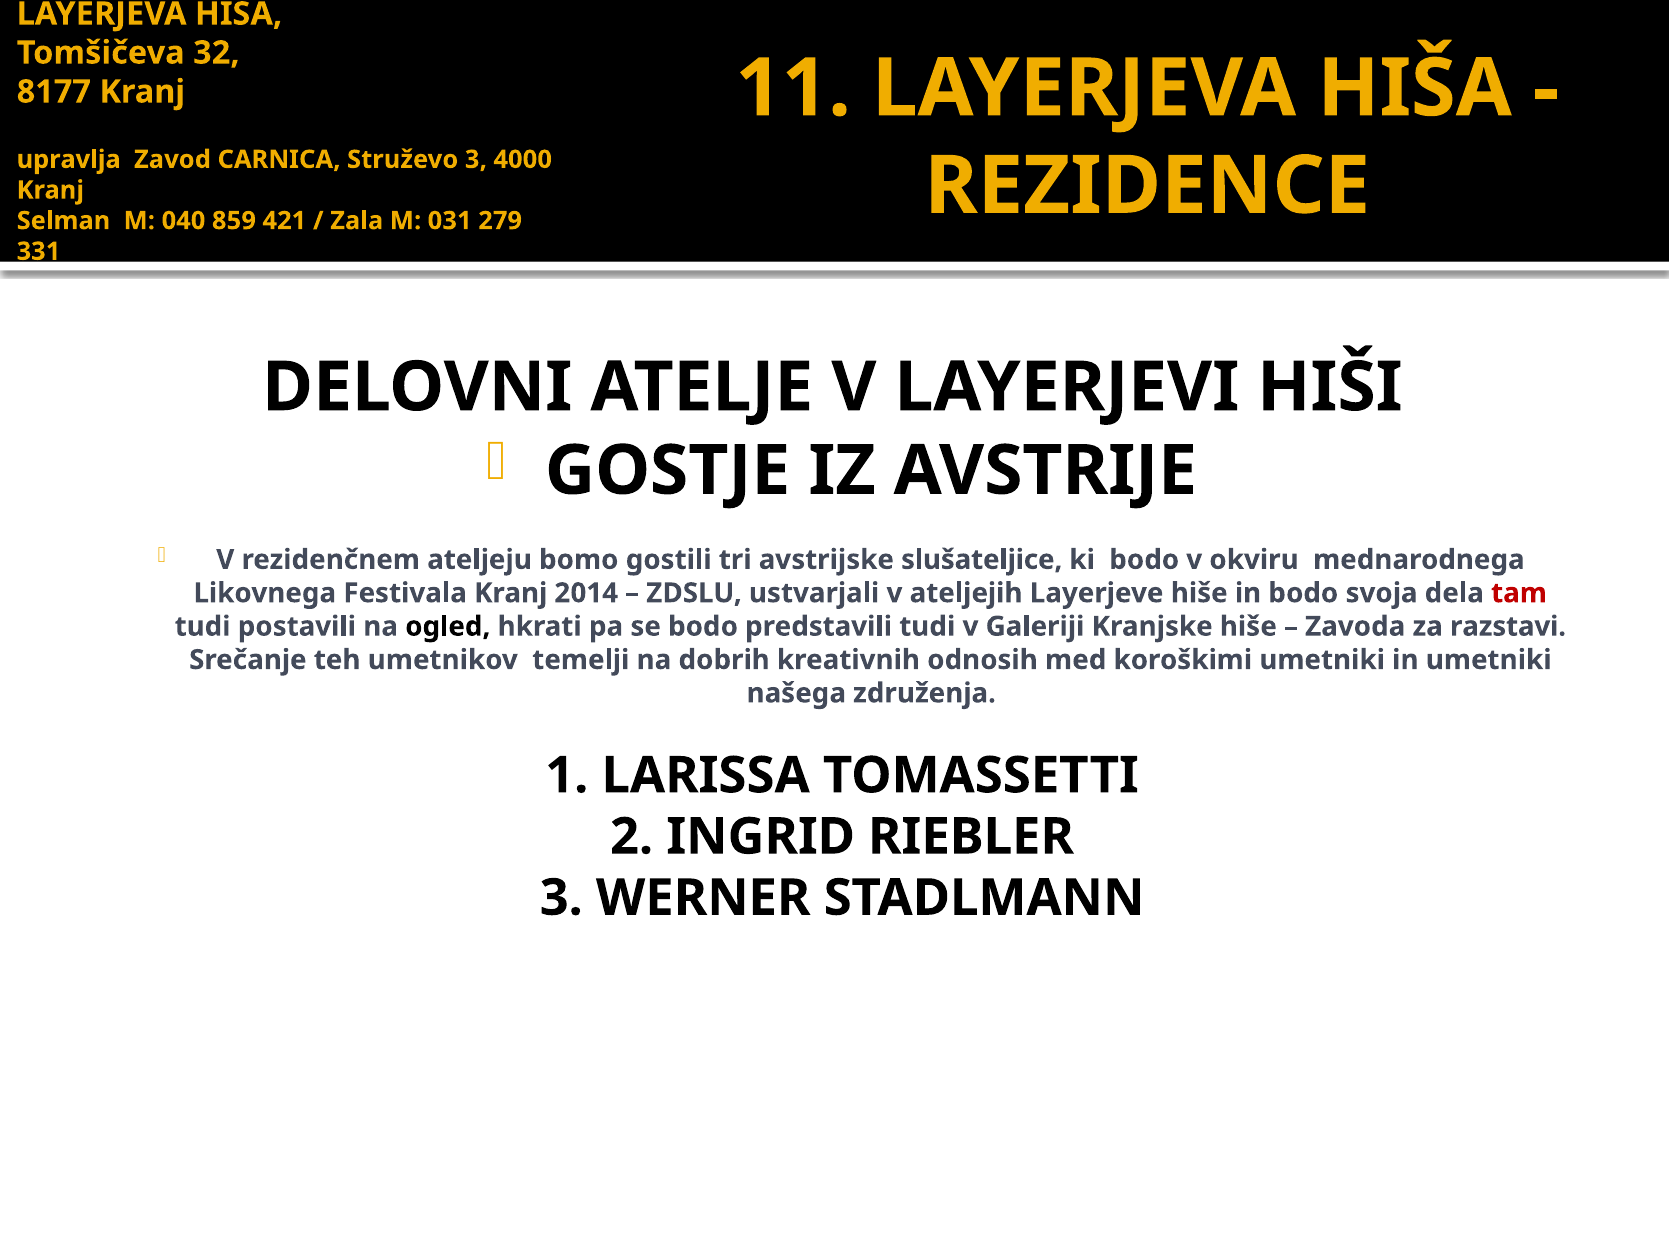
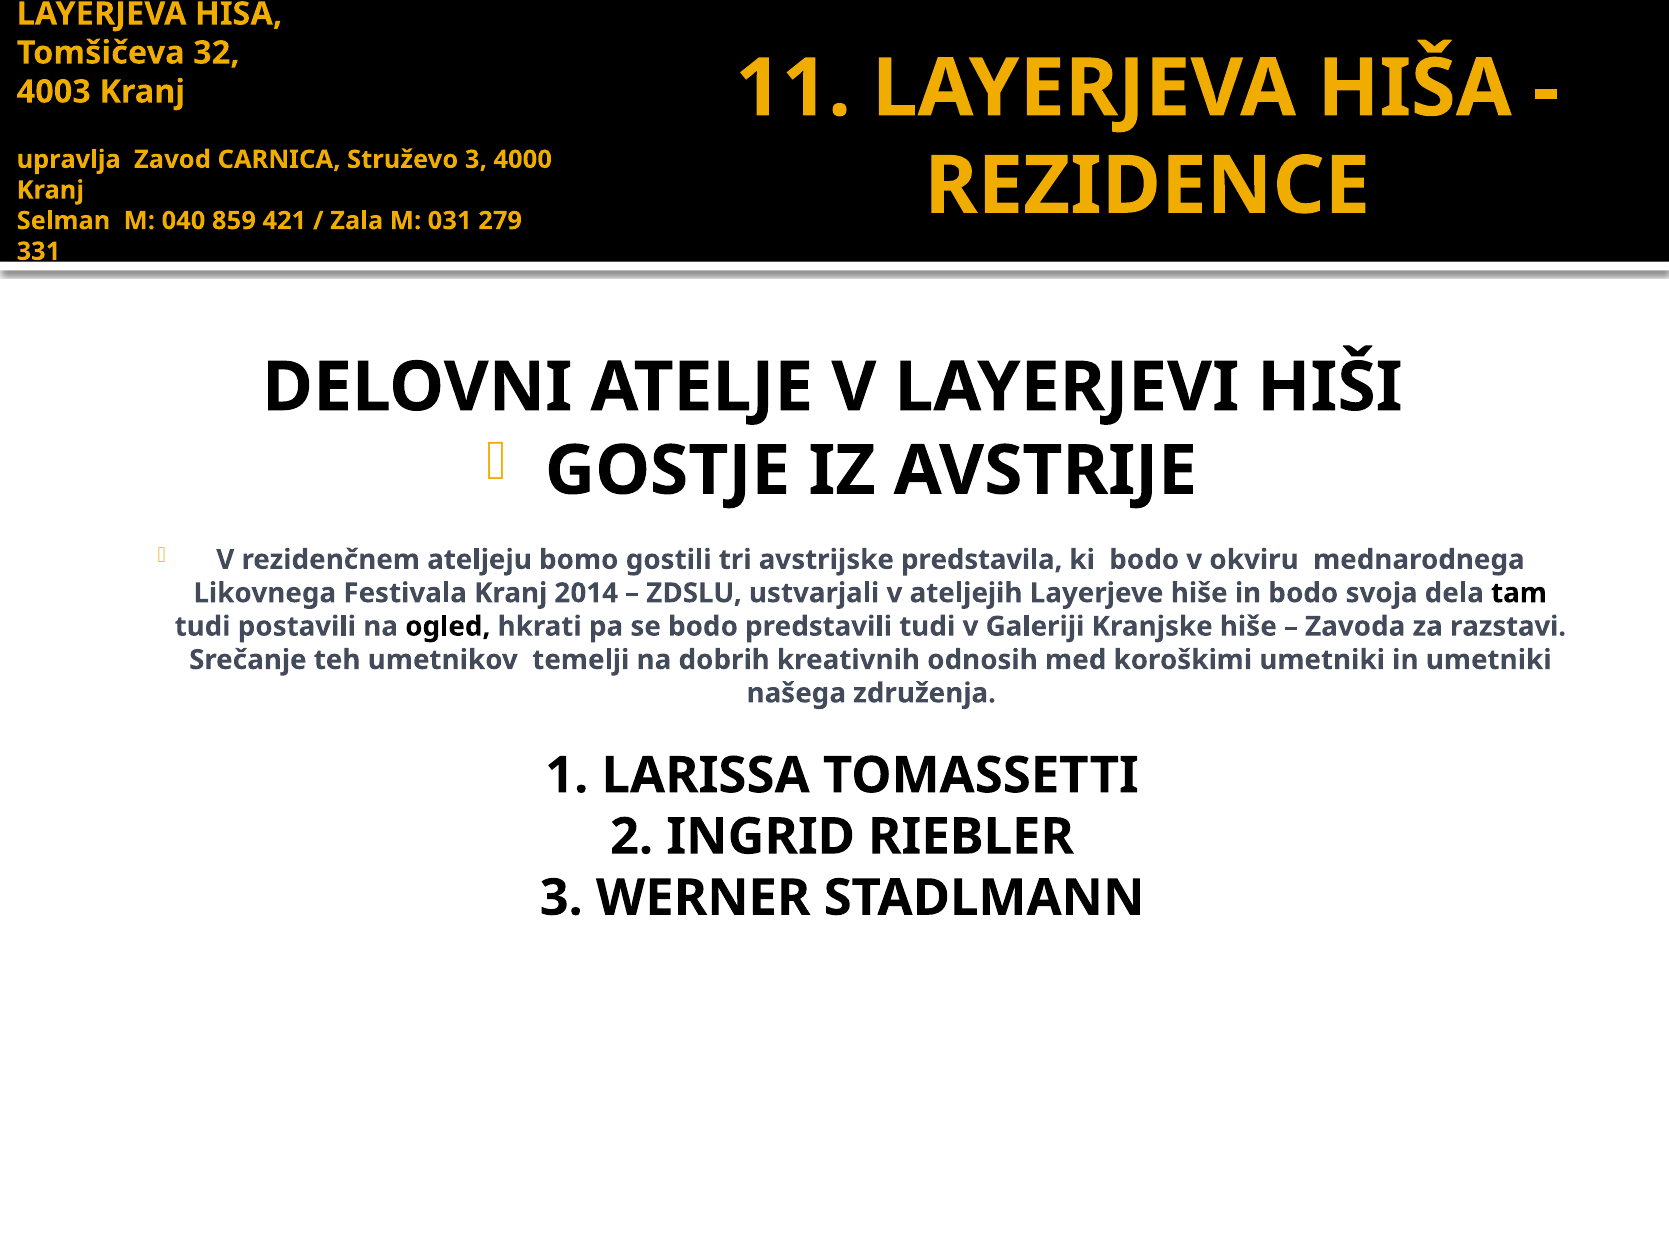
8177: 8177 -> 4003 (54, 92)
slušateljice: slušateljice -> predstavila (982, 560)
tam colour: red -> black (1519, 593)
